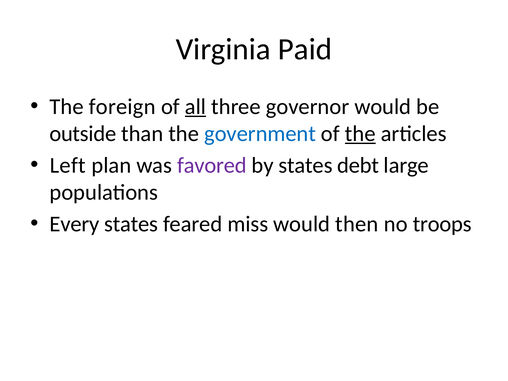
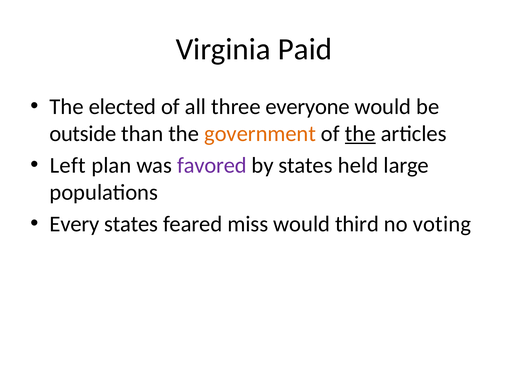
foreign: foreign -> elected (122, 107)
all underline: present -> none (196, 107)
governor: governor -> everyone (308, 107)
government colour: blue -> orange (260, 134)
debt: debt -> held (358, 165)
then: then -> third (357, 224)
troops: troops -> voting (442, 224)
